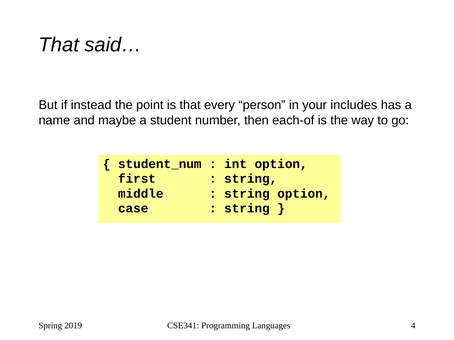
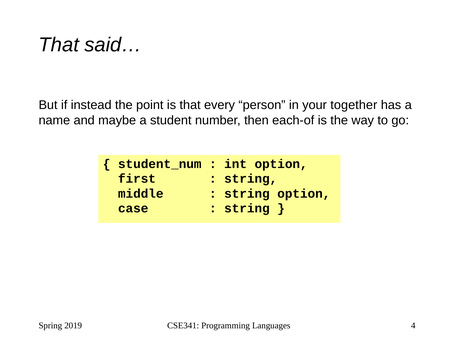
includes: includes -> together (354, 105)
